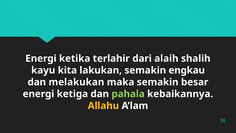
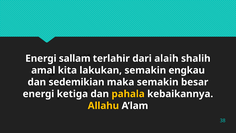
ketika: ketika -> sallam (75, 58)
kayu: kayu -> amal (43, 70)
melakukan: melakukan -> sedemikian (76, 82)
pahala colour: light green -> yellow (128, 94)
